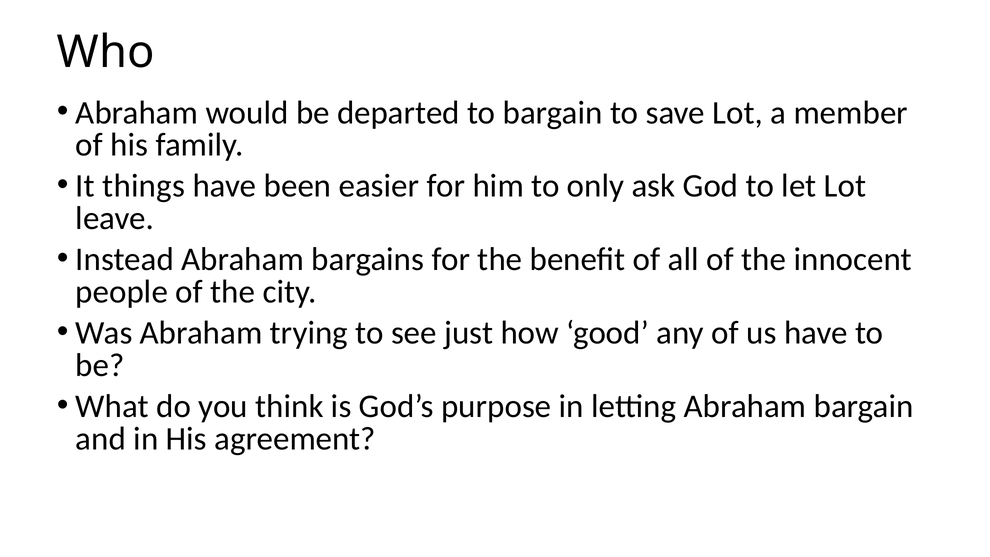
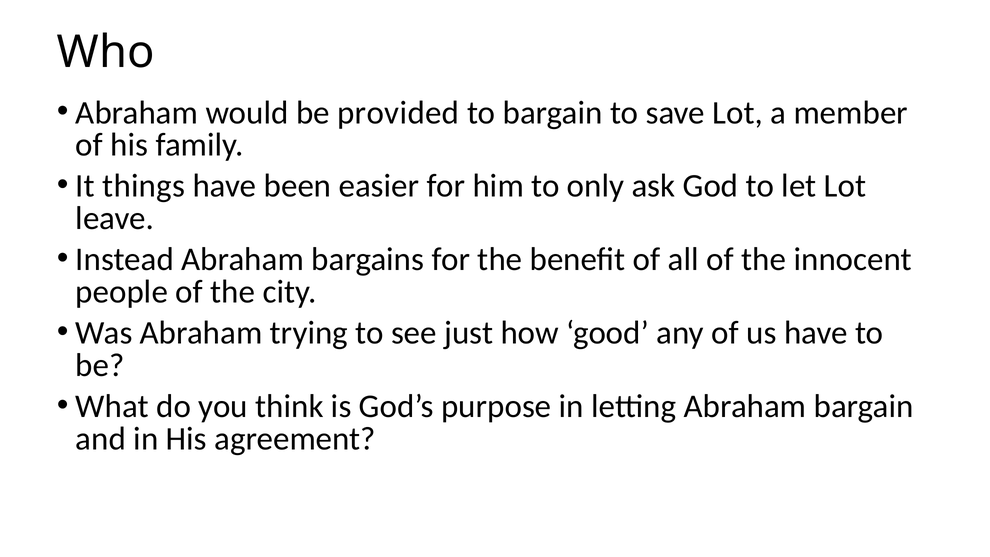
departed: departed -> provided (398, 113)
